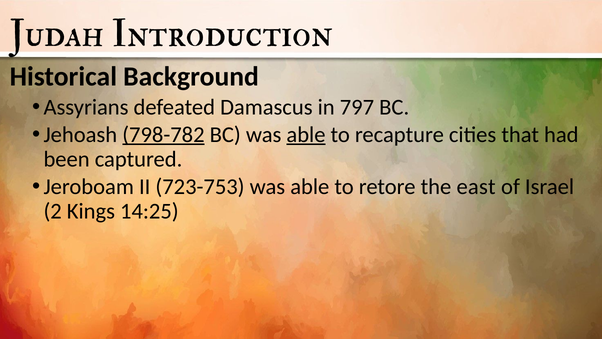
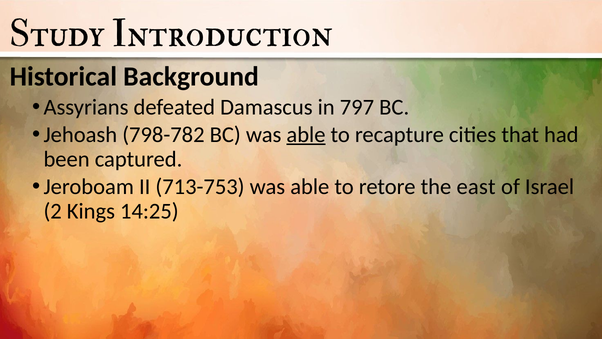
Judah: Judah -> Study (57, 34)
798-782 underline: present -> none (163, 135)
723-753: 723-753 -> 713-753 (200, 186)
